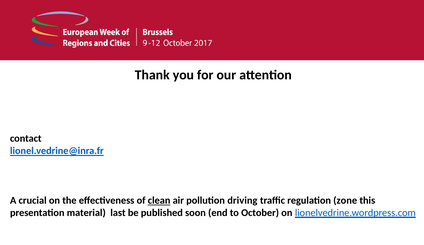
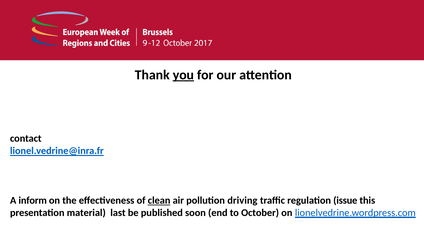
you underline: none -> present (183, 75)
crucial: crucial -> inform (33, 201)
zone: zone -> issue (345, 201)
